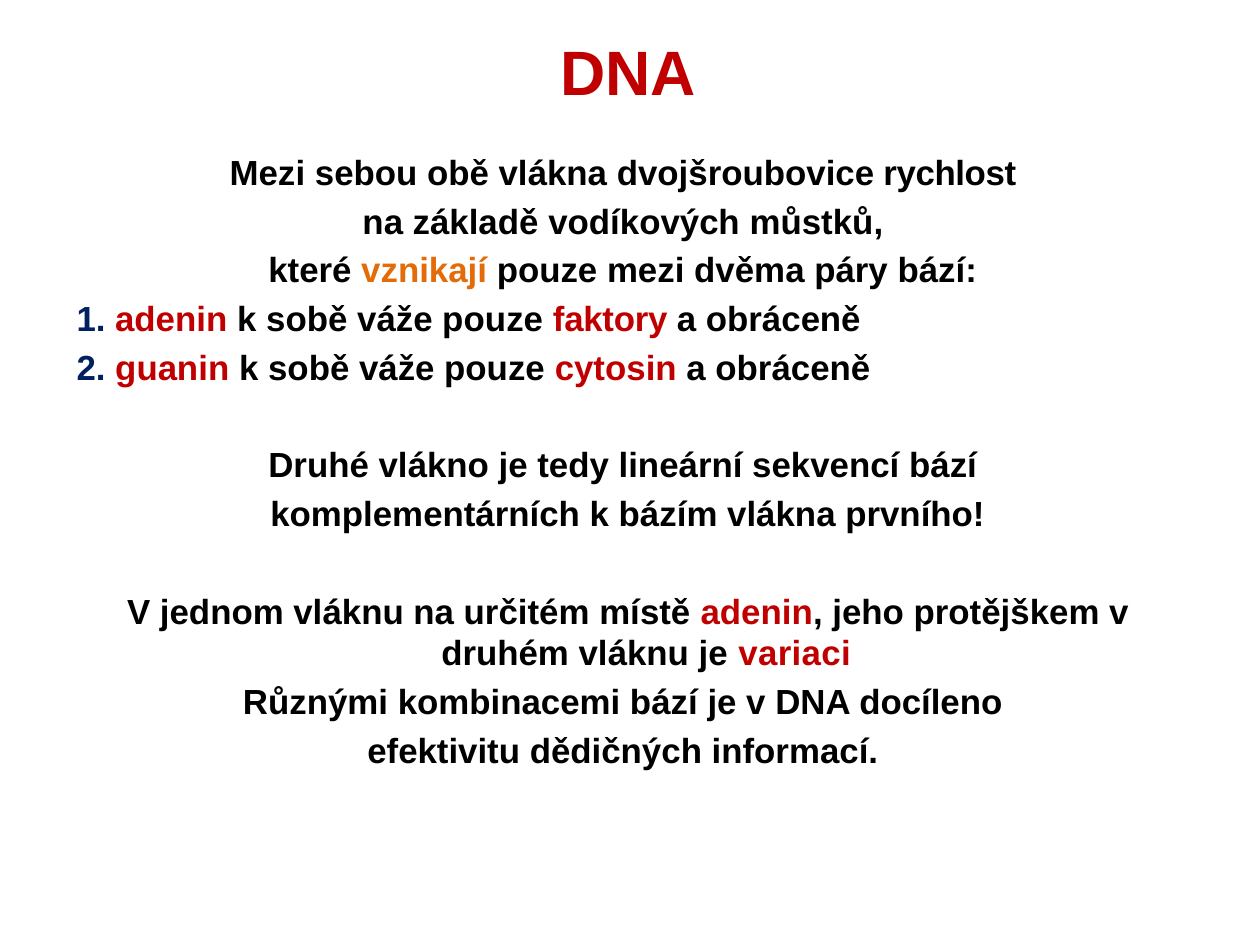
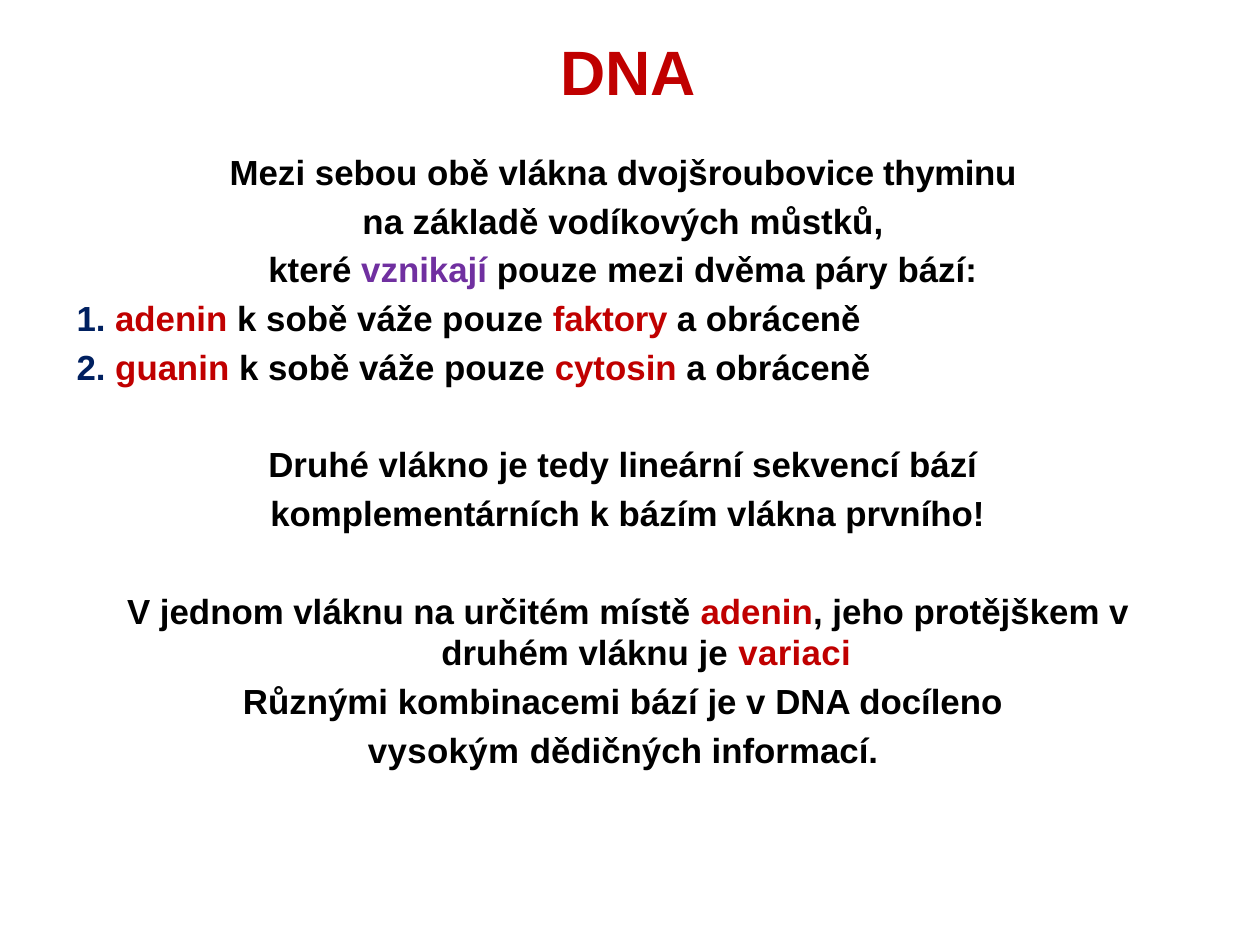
rychlost: rychlost -> thyminu (950, 174)
vznikají colour: orange -> purple (424, 271)
efektivitu: efektivitu -> vysokým (444, 752)
